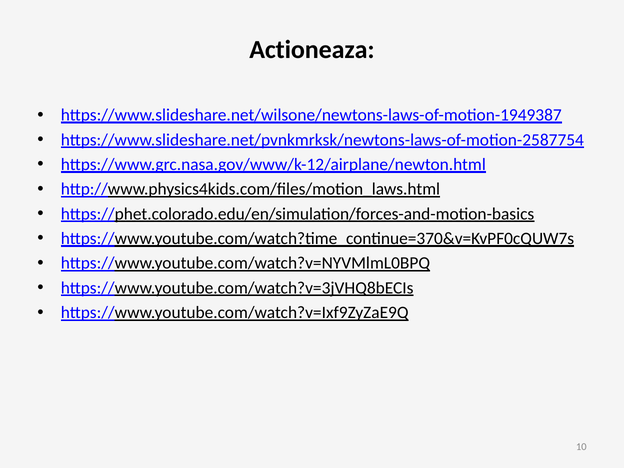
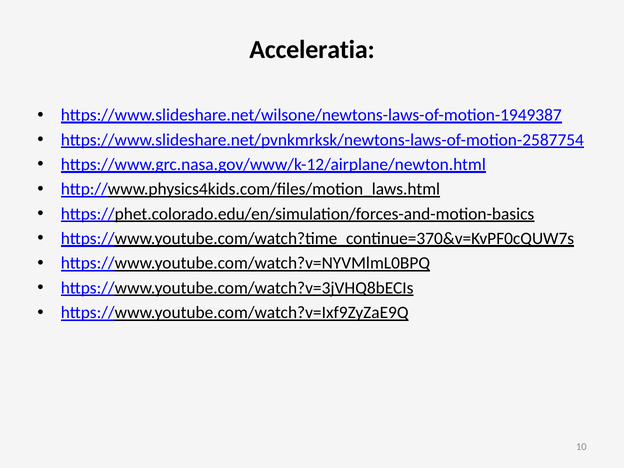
Actioneaza: Actioneaza -> Acceleratia (312, 50)
